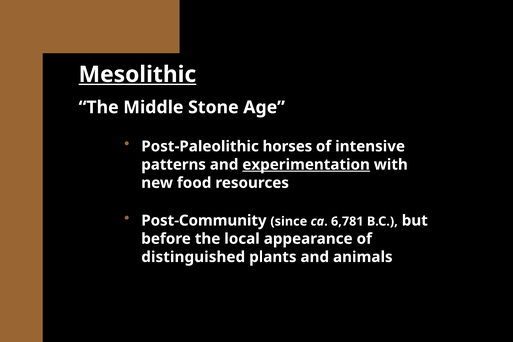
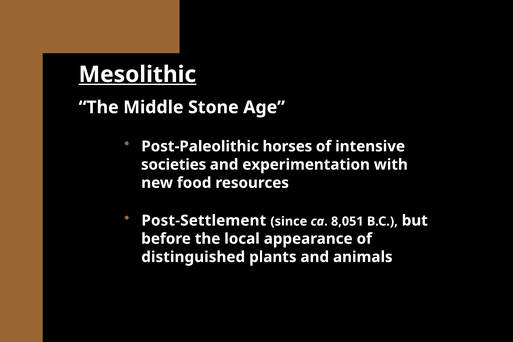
patterns: patterns -> societies (174, 165)
experimentation underline: present -> none (306, 165)
Post-Community: Post-Community -> Post-Settlement (204, 221)
6,781: 6,781 -> 8,051 (347, 221)
